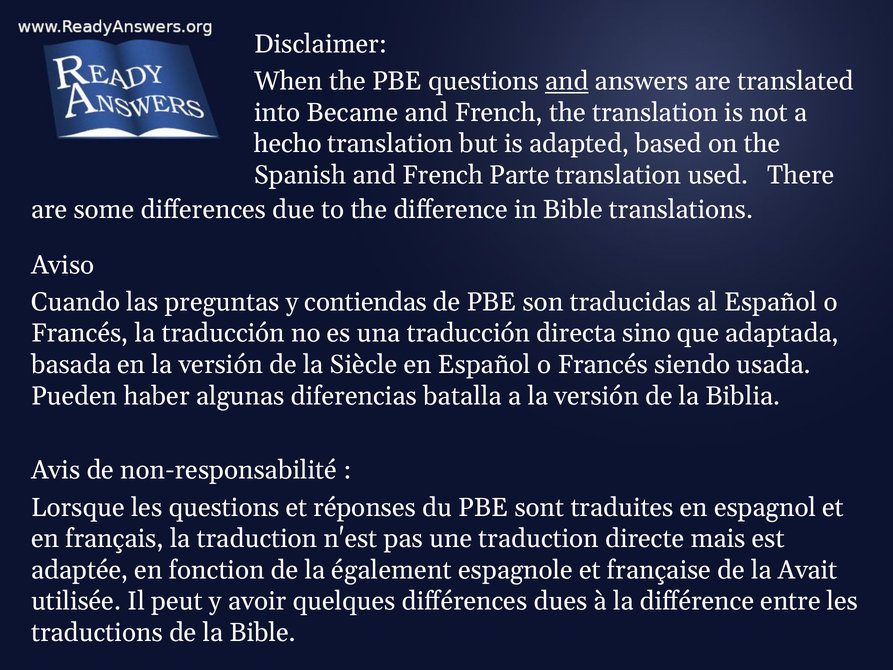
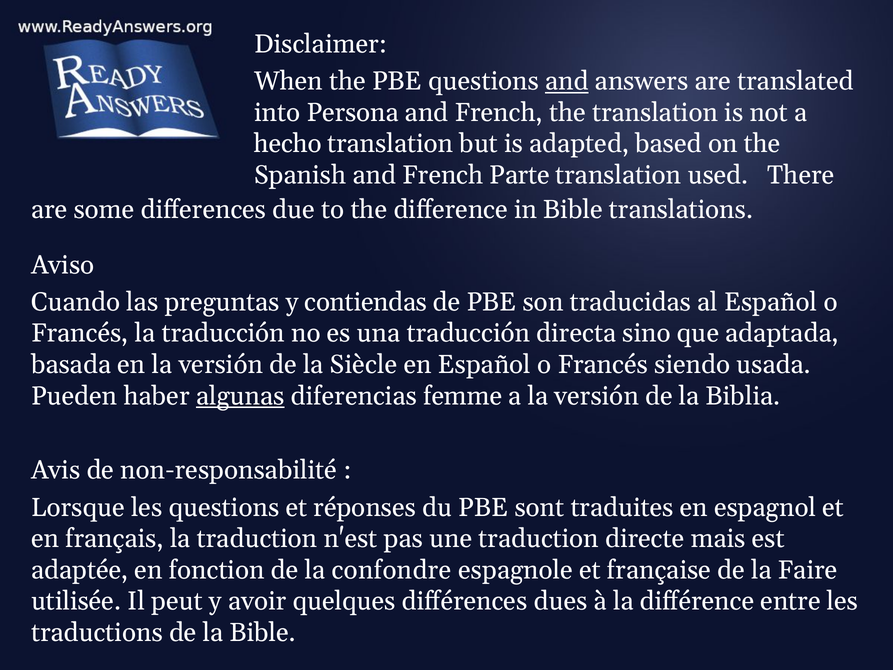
Became: Became -> Persona (353, 113)
algunas underline: none -> present (240, 396)
batalla: batalla -> femme (463, 396)
également: également -> confondre (392, 570)
Avait: Avait -> Faire (808, 570)
